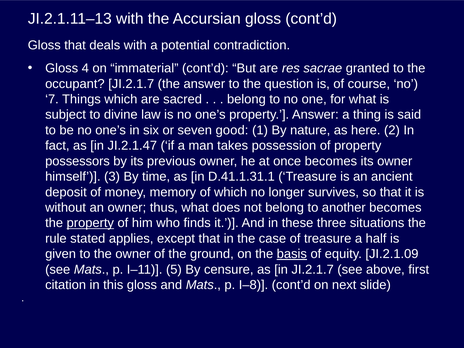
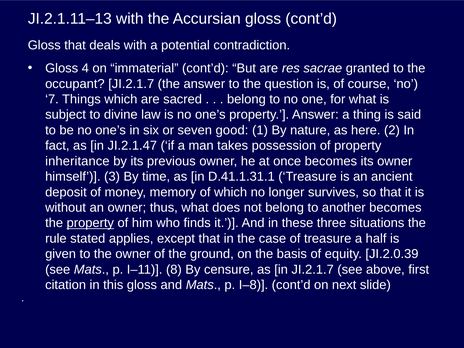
possessors: possessors -> inheritance (77, 161)
basis underline: present -> none (292, 254)
JI.2.1.09: JI.2.1.09 -> JI.2.0.39 (392, 254)
5: 5 -> 8 (174, 269)
